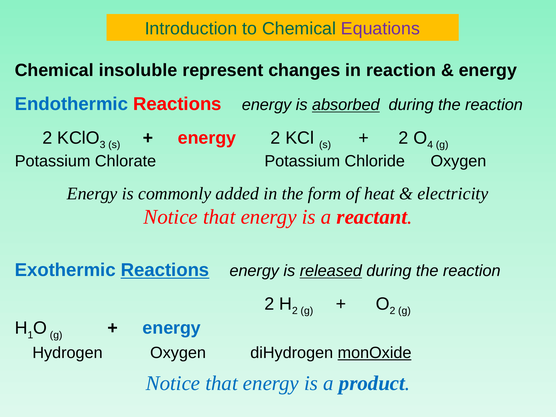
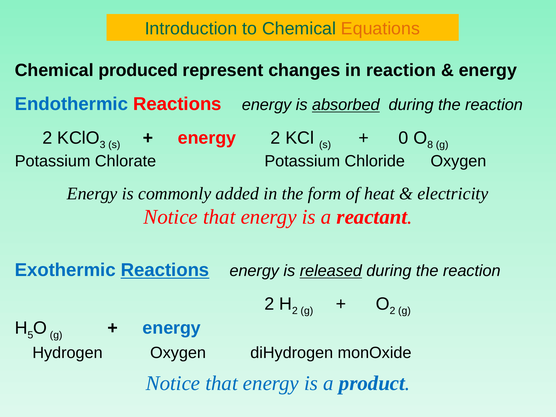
Equations colour: purple -> orange (380, 29)
insoluble: insoluble -> produced (138, 70)
2: 2 -> 0 (403, 138)
4: 4 -> 8 (430, 145)
1: 1 -> 5 (30, 335)
monOxide underline: present -> none (375, 353)
